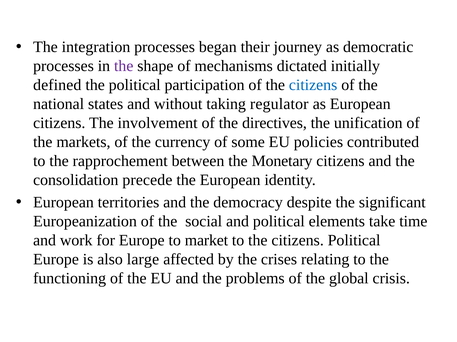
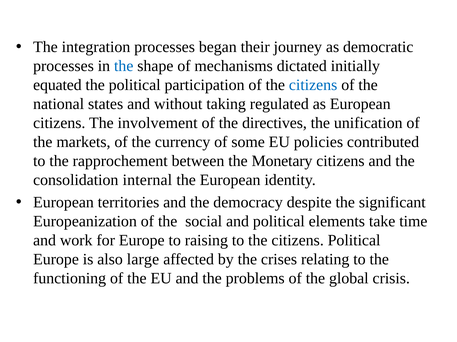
the colour: purple -> blue (124, 66)
defined: defined -> equated (57, 85)
regulator: regulator -> regulated (279, 104)
precede: precede -> internal (147, 180)
market: market -> raising (206, 241)
